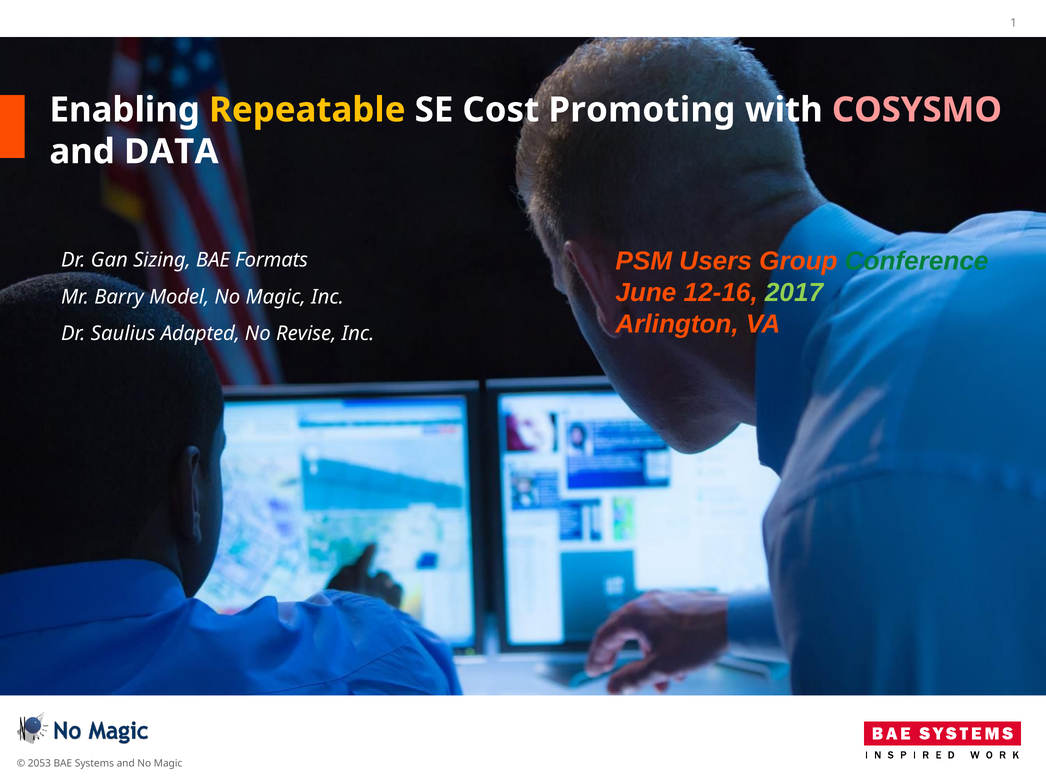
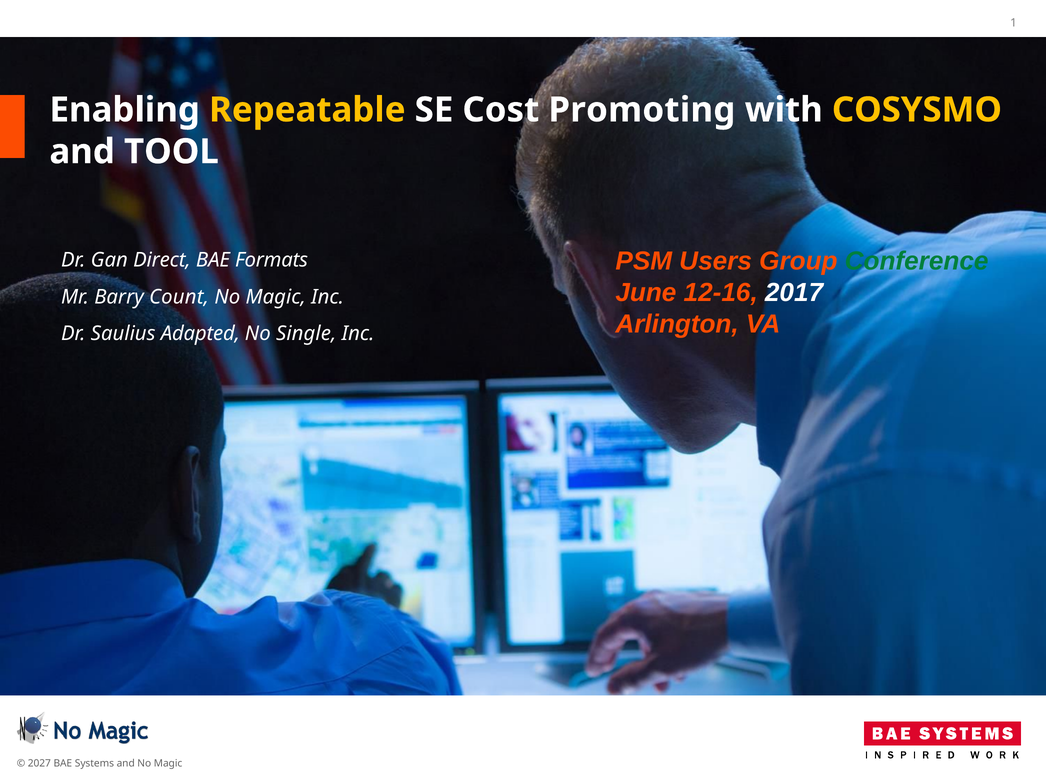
COSYSMO colour: pink -> yellow (917, 110)
DATA: DATA -> TOOL (171, 152)
Sizing: Sizing -> Direct (162, 260)
2017 colour: light green -> white (794, 293)
Model: Model -> Count (179, 297)
Revise: Revise -> Single (306, 334)
2053: 2053 -> 2027 (39, 764)
